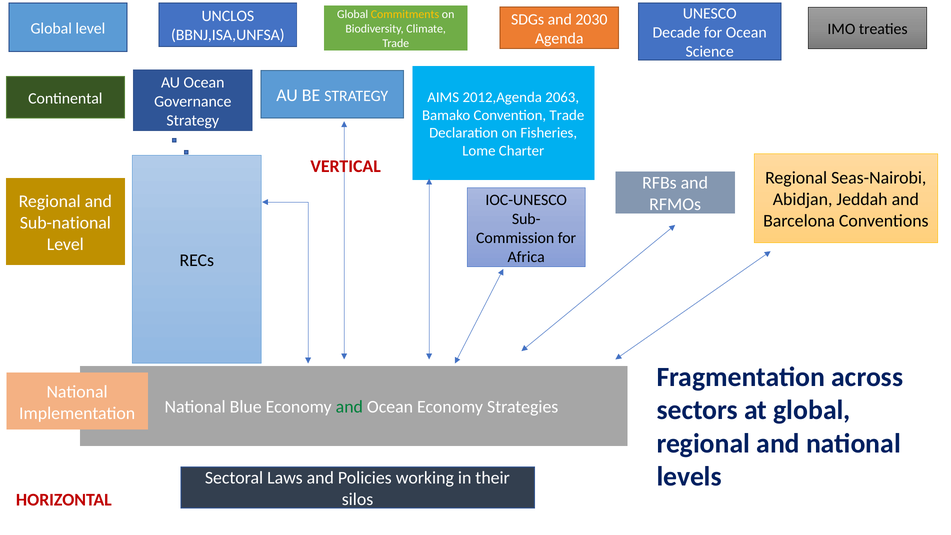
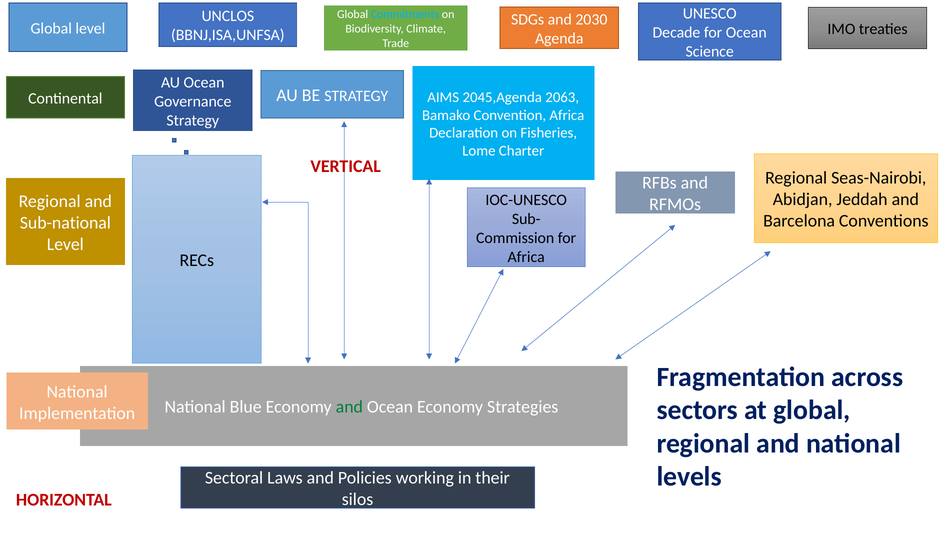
Commitments colour: yellow -> light blue (405, 15)
2012,Agenda: 2012,Agenda -> 2045,Agenda (502, 97)
Convention Trade: Trade -> Africa (567, 115)
